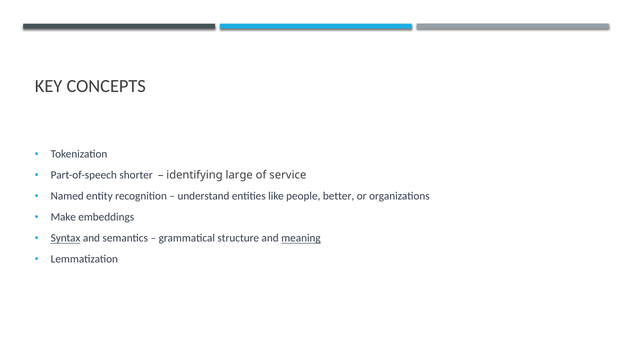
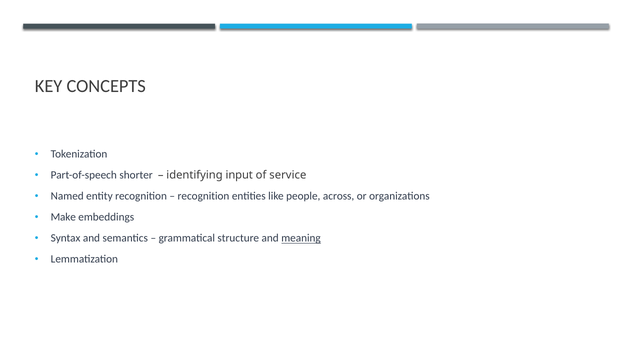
large: large -> input (239, 175)
understand: understand -> recognition (203, 196)
better: better -> across (339, 196)
Syntax underline: present -> none (66, 238)
